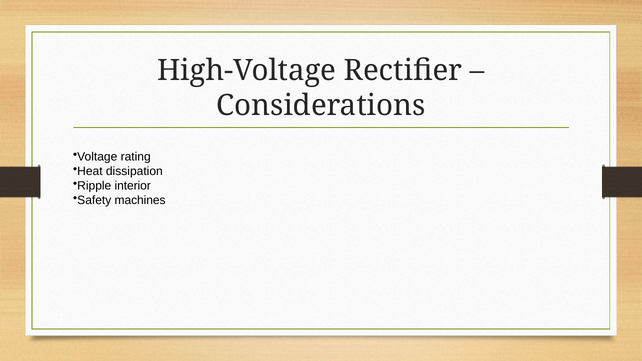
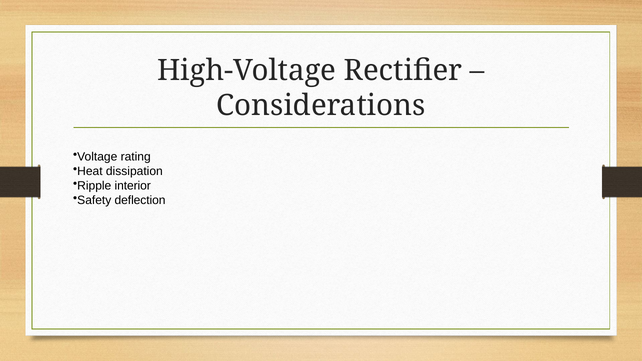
machines: machines -> deflection (140, 200)
